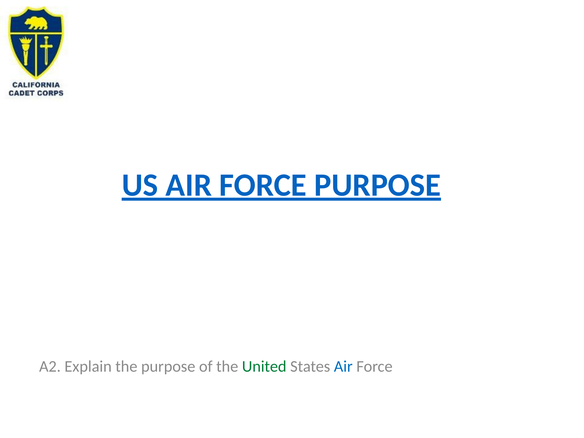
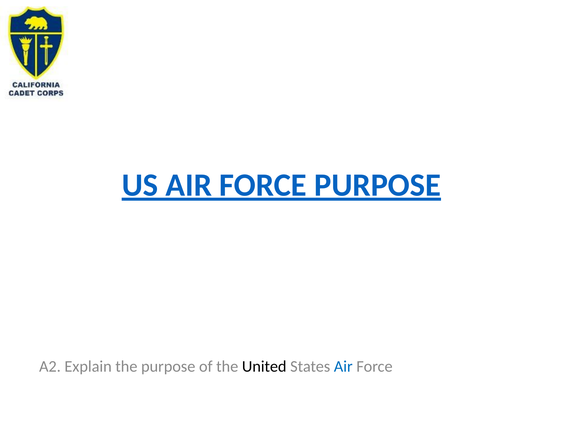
United colour: green -> black (264, 367)
